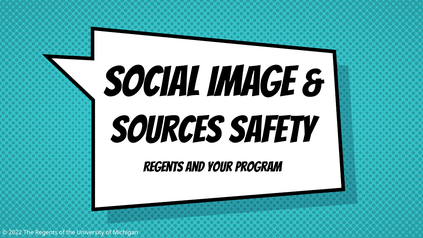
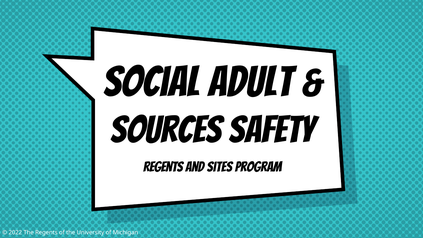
Image: Image -> Adult (250, 83)
your: your -> sites (219, 167)
